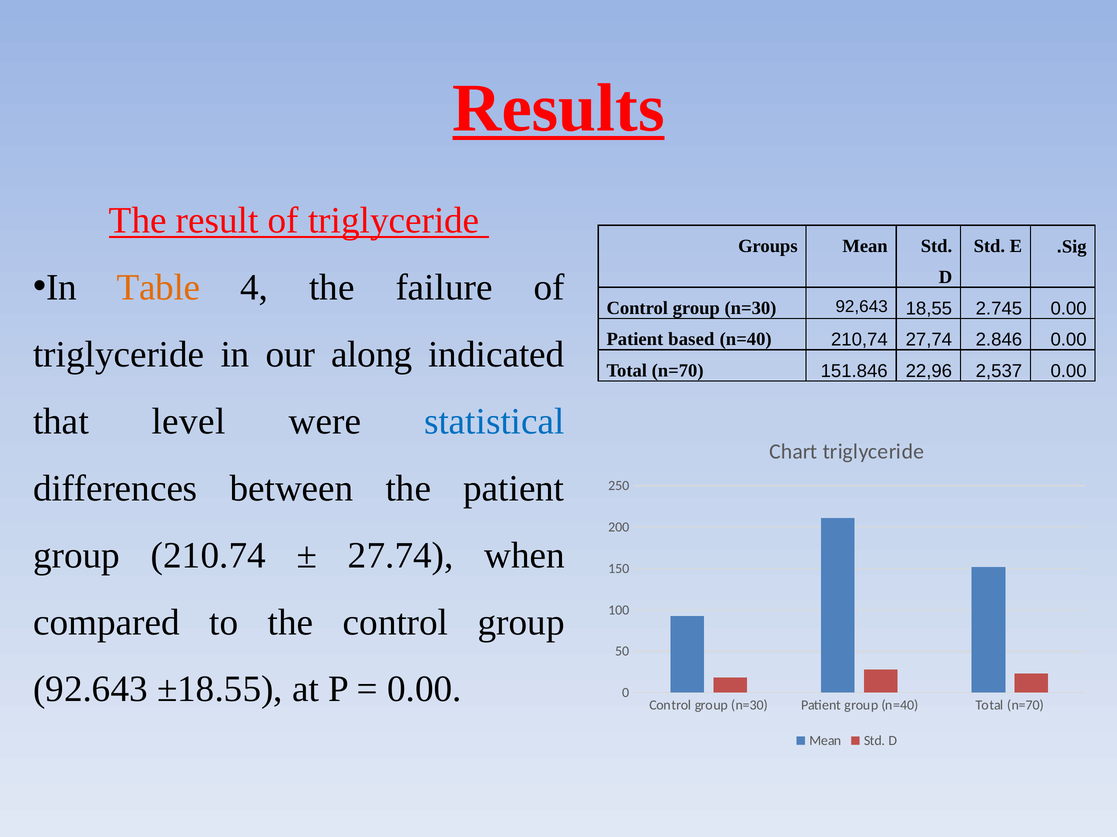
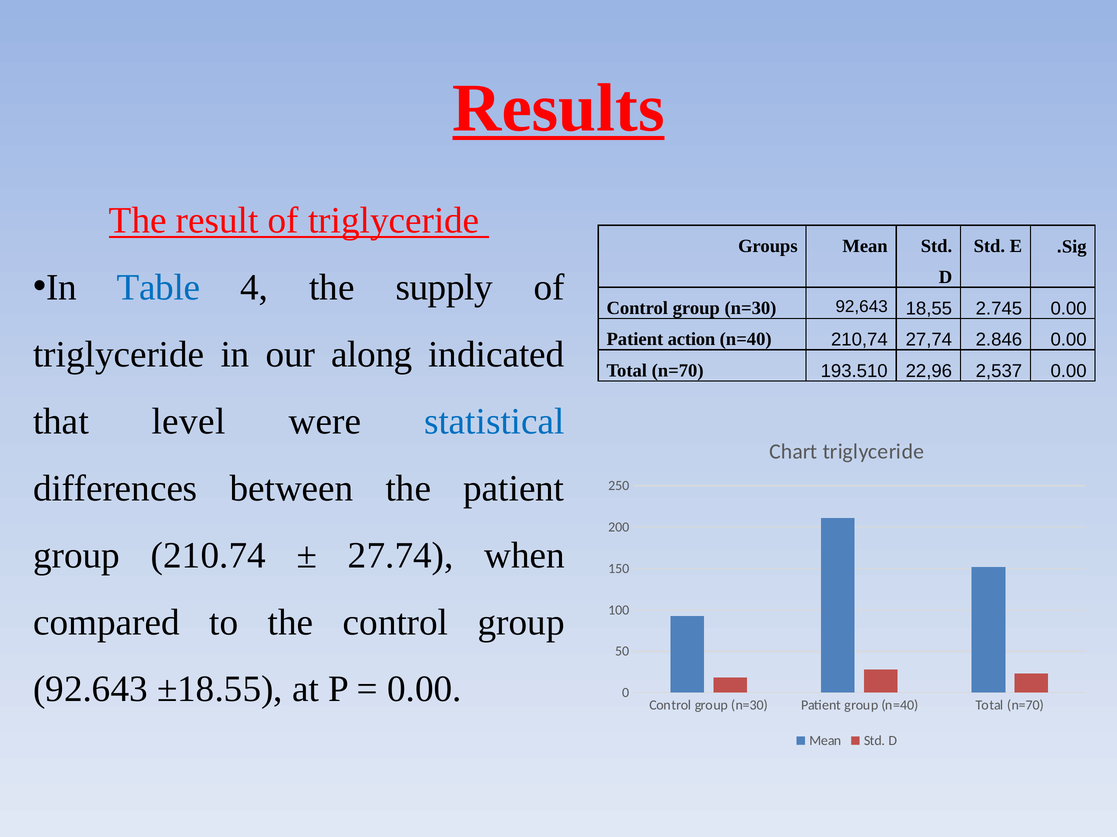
Table colour: orange -> blue (158, 288)
failure: failure -> supply (444, 288)
based: based -> action (692, 340)
151.846: 151.846 -> 193.510 (854, 371)
